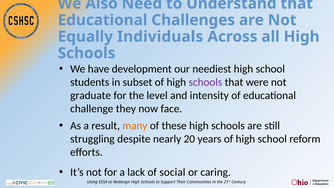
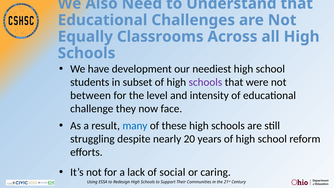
Individuals: Individuals -> Classrooms (160, 37)
graduate: graduate -> between (91, 95)
many colour: orange -> blue (135, 126)
